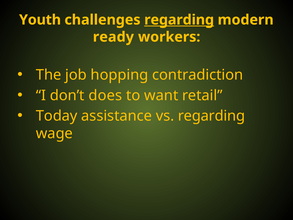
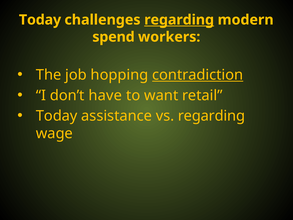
Youth: Youth -> Today (40, 20)
ready: ready -> spend (114, 37)
contradiction underline: none -> present (198, 75)
does: does -> have (105, 95)
